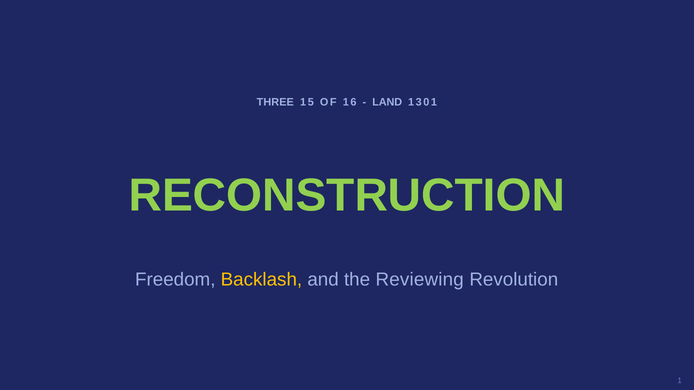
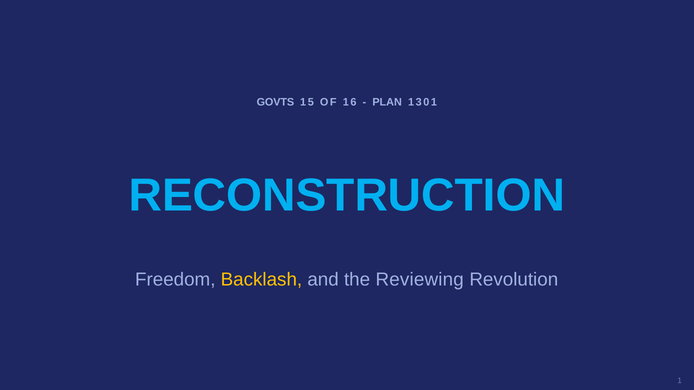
THREE: THREE -> GOVTS (275, 102)
LAND: LAND -> PLAN (387, 102)
RECONSTRUCTION colour: light green -> light blue (347, 196)
